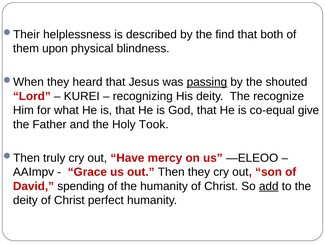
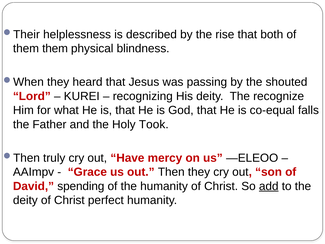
find: find -> rise (225, 34)
them upon: upon -> them (55, 48)
passing underline: present -> none (207, 82)
give: give -> falls (308, 110)
